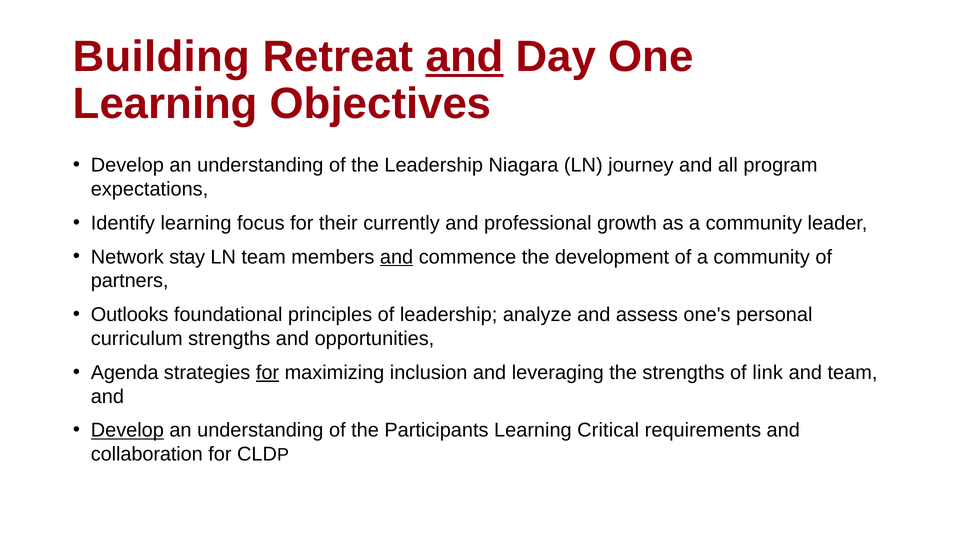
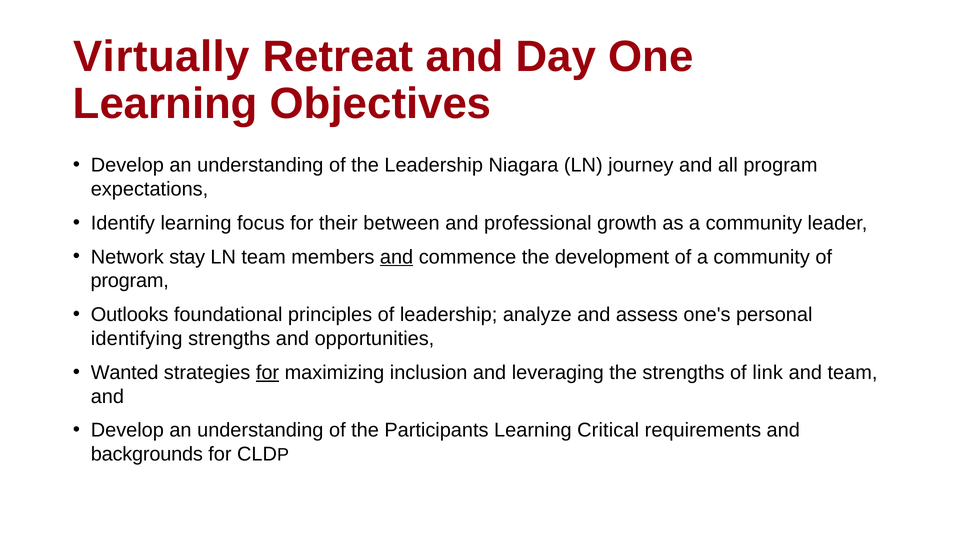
Building: Building -> Virtually (161, 57)
and underline: present -> none (465, 57)
currently: currently -> between (401, 223)
partners: partners -> program (130, 281)
curriculum: curriculum -> identifying (137, 339)
Agenda: Agenda -> Wanted (125, 372)
Develop underline: present -> none (127, 430)
collaboration: collaboration -> backgrounds (147, 454)
